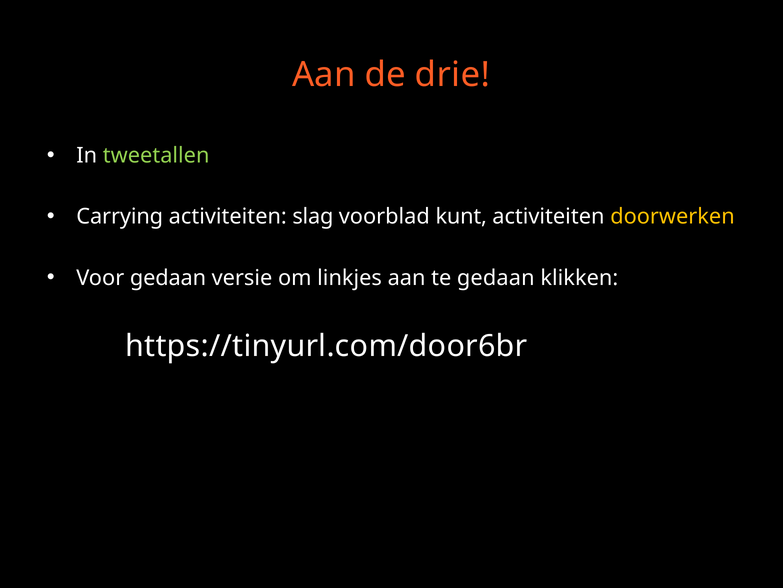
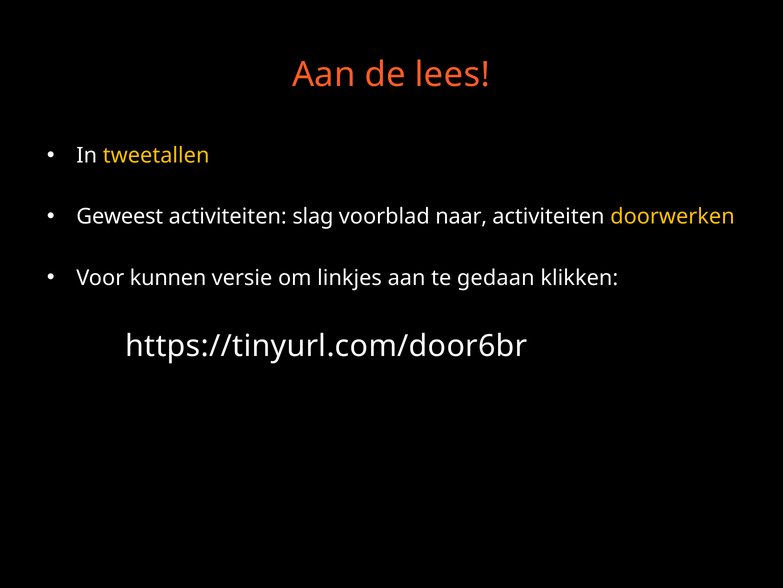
drie: drie -> lees (452, 75)
tweetallen colour: light green -> yellow (156, 156)
Carrying: Carrying -> Geweest (120, 217)
kunt: kunt -> naar (461, 217)
Voor gedaan: gedaan -> kunnen (168, 278)
